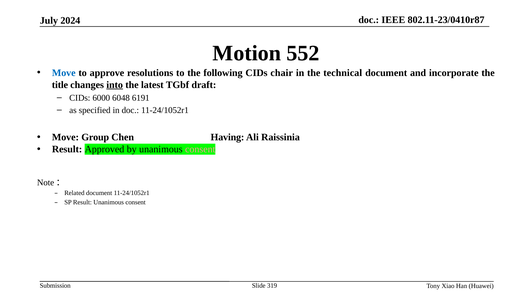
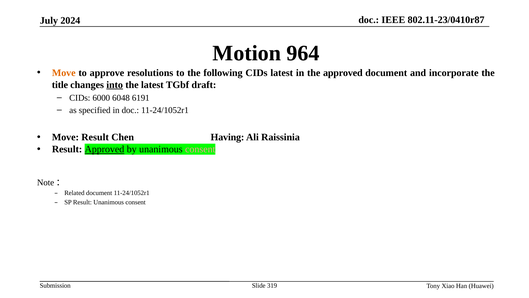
552: 552 -> 964 (303, 53)
Move colour: blue -> orange (64, 73)
CIDs chair: chair -> latest (282, 73)
the technical: technical -> approved (343, 73)
Move Group: Group -> Result (95, 137)
Approved underline: none -> present (104, 149)
